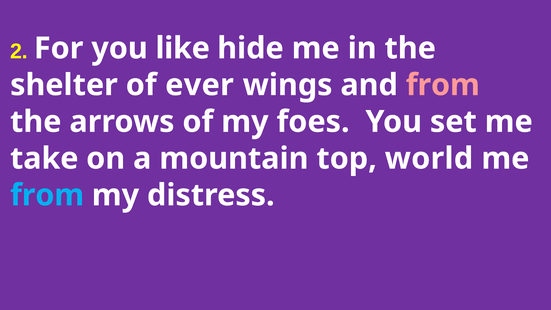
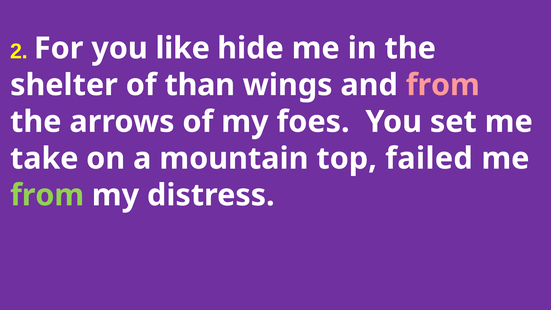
ever: ever -> than (200, 85)
world: world -> failed (429, 158)
from colour: light blue -> light green (47, 195)
